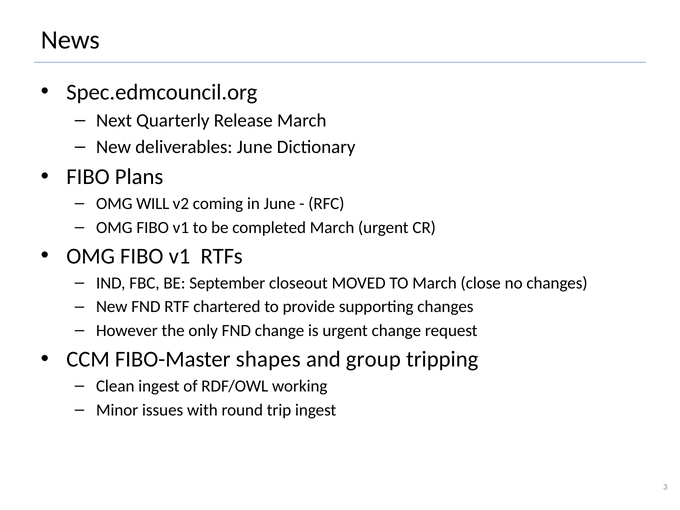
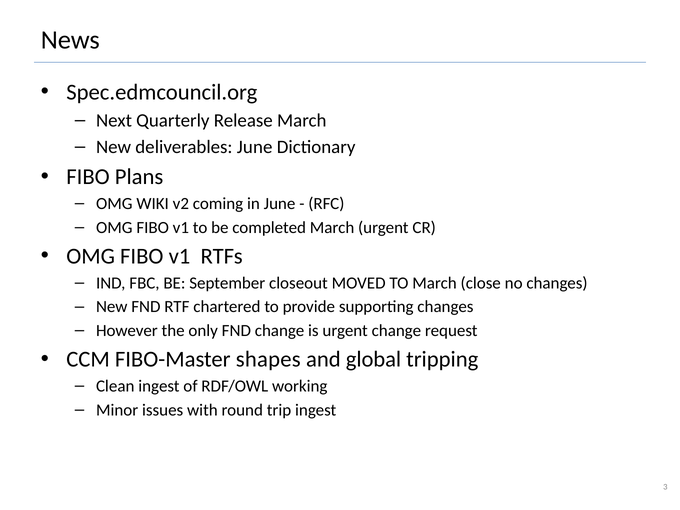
WILL: WILL -> WIKI (153, 204)
group: group -> global (373, 359)
